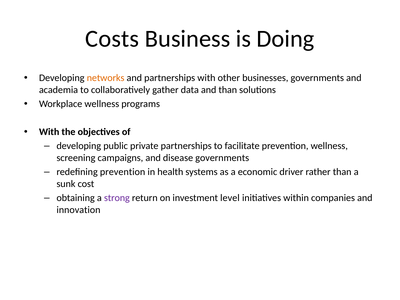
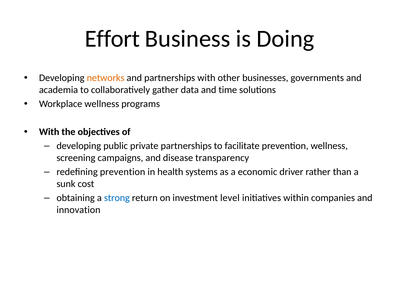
Costs: Costs -> Effort (112, 39)
and than: than -> time (228, 90)
disease governments: governments -> transparency (222, 158)
strong colour: purple -> blue (117, 198)
